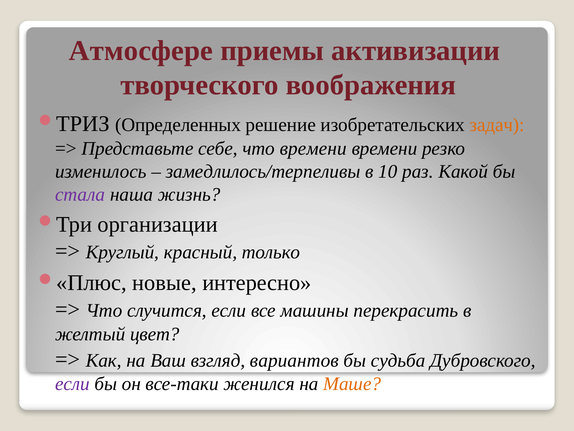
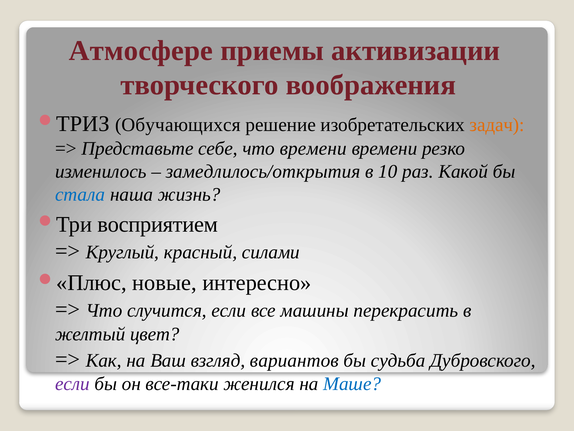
Определенных: Определенных -> Обучающихся (178, 125)
замедлилось/терпеливы: замедлилось/терпеливы -> замедлилось/открытия (263, 171)
стала colour: purple -> blue (80, 194)
организации: организации -> восприятием (158, 224)
только: только -> силами (271, 252)
Маше colour: orange -> blue (352, 384)
